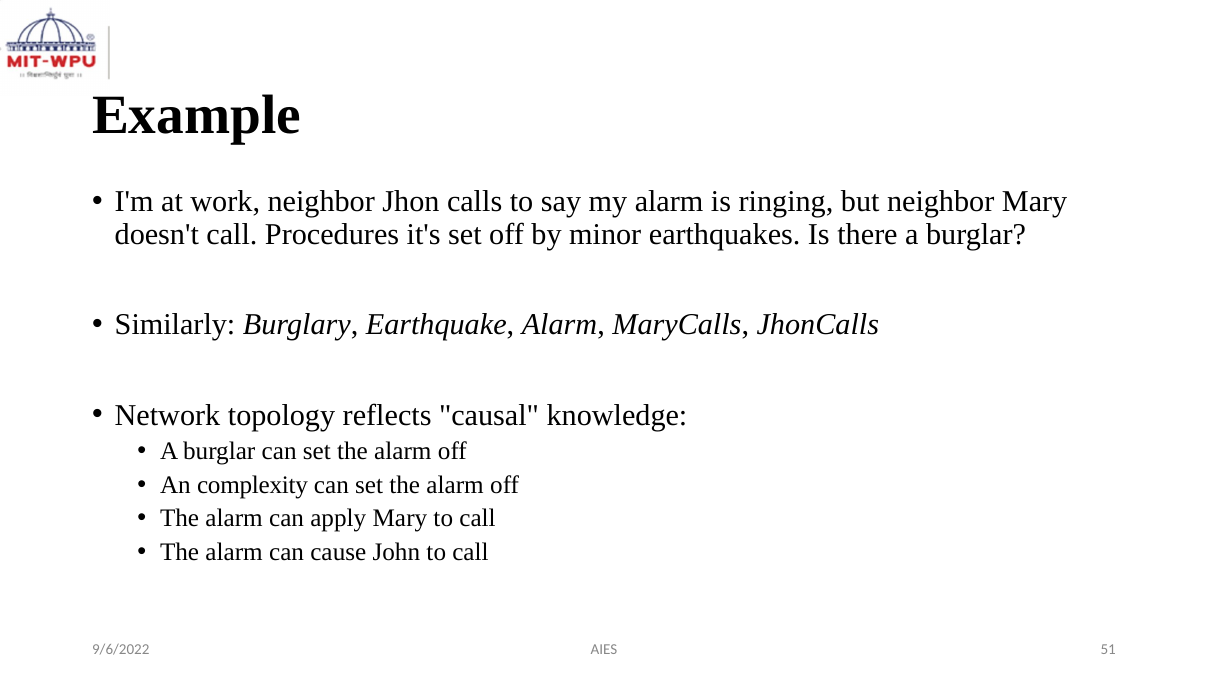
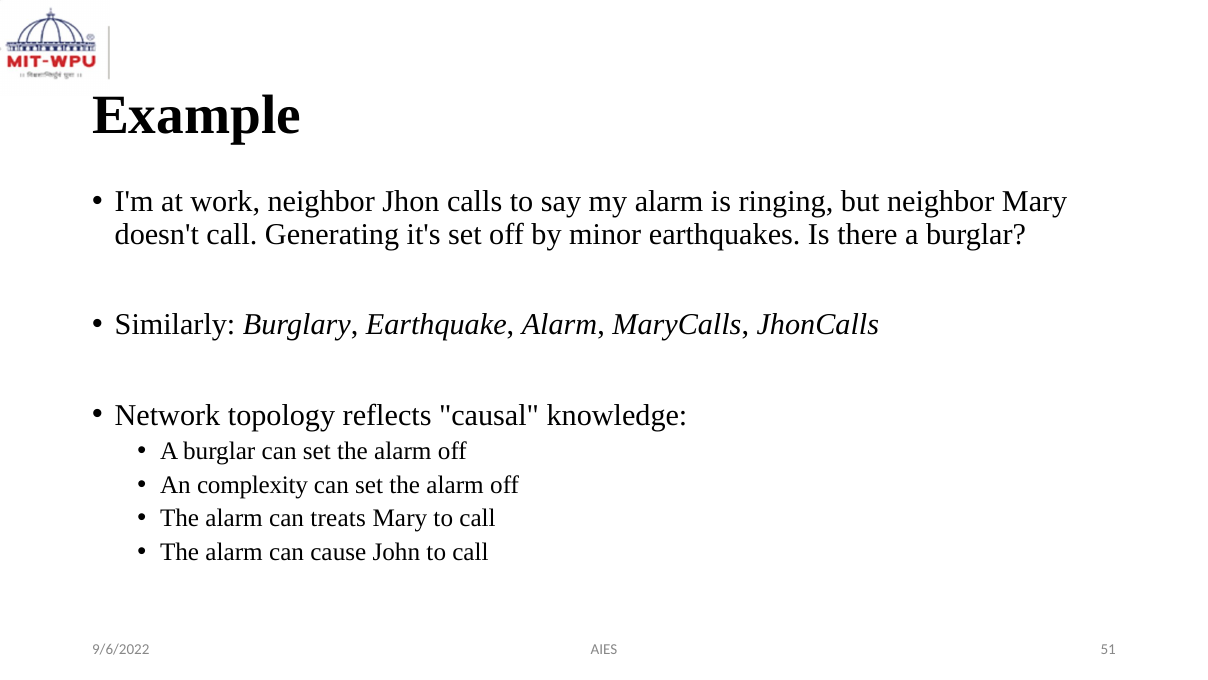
Procedures: Procedures -> Generating (332, 234)
apply: apply -> treats (338, 518)
